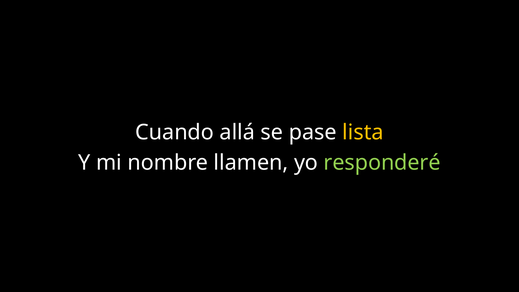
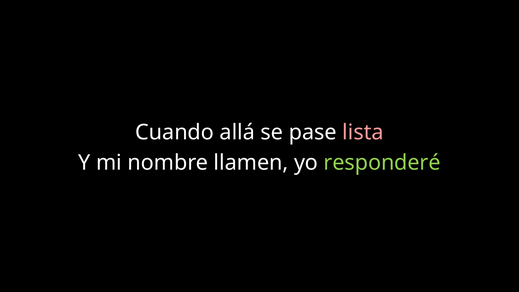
lista colour: yellow -> pink (363, 132)
